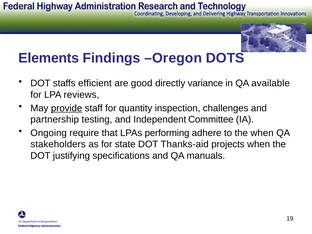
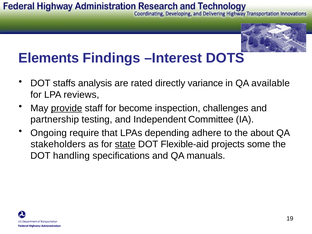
Oregon: Oregon -> Interest (173, 58)
efficient: efficient -> analysis (95, 83)
good: good -> rated (142, 83)
quantity: quantity -> become (136, 108)
performing: performing -> depending (167, 133)
the when: when -> about (262, 133)
state underline: none -> present (125, 144)
Thanks-aid: Thanks-aid -> Flexible-aid (185, 144)
projects when: when -> some (259, 144)
justifying: justifying -> handling (71, 156)
